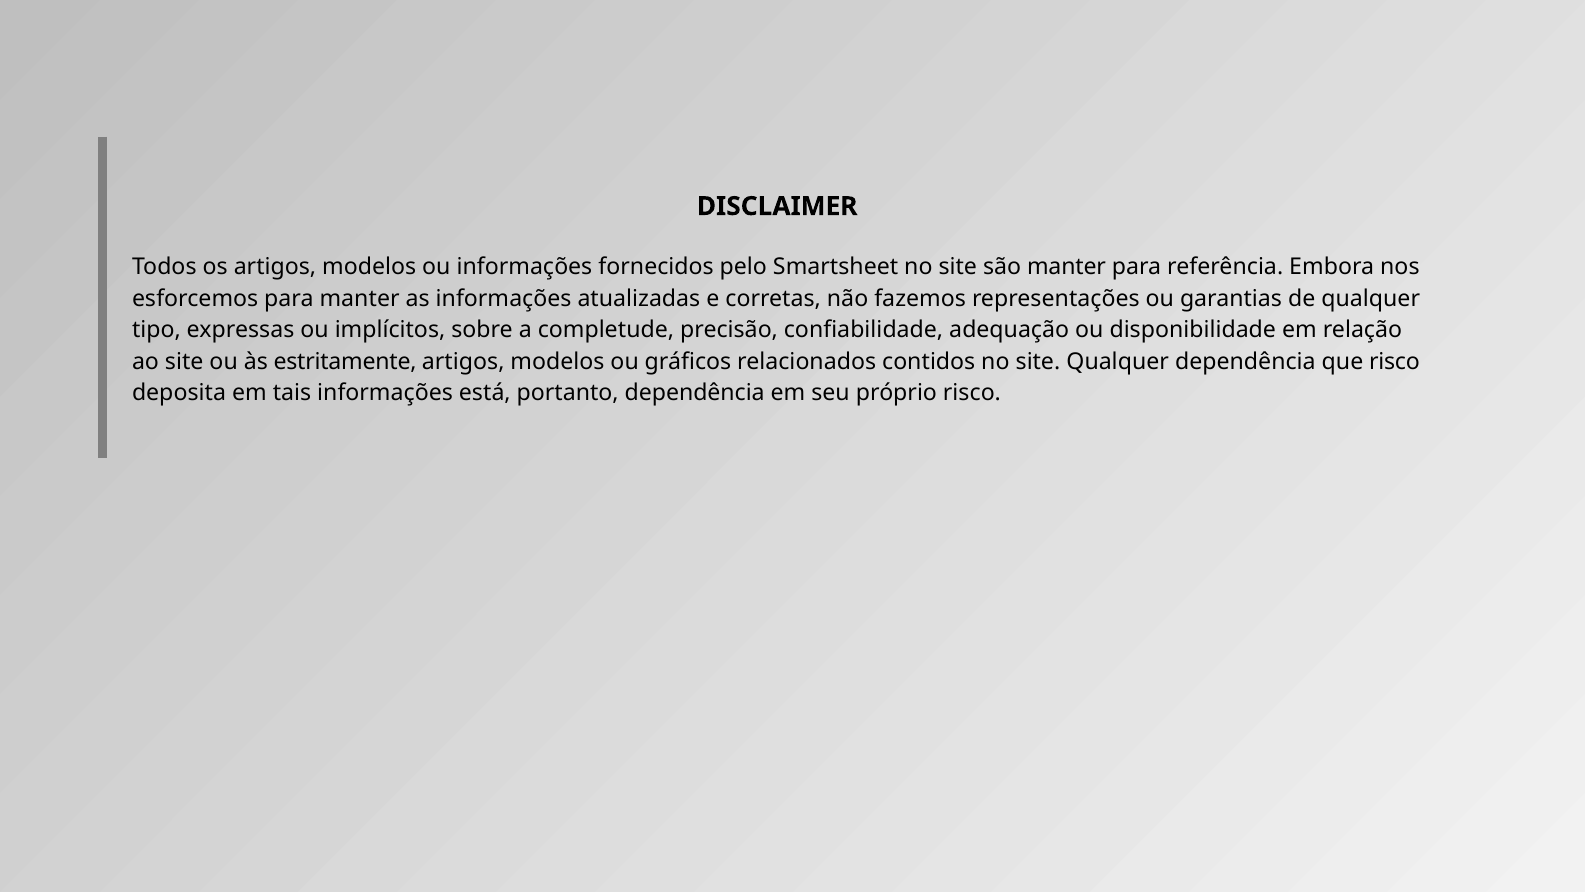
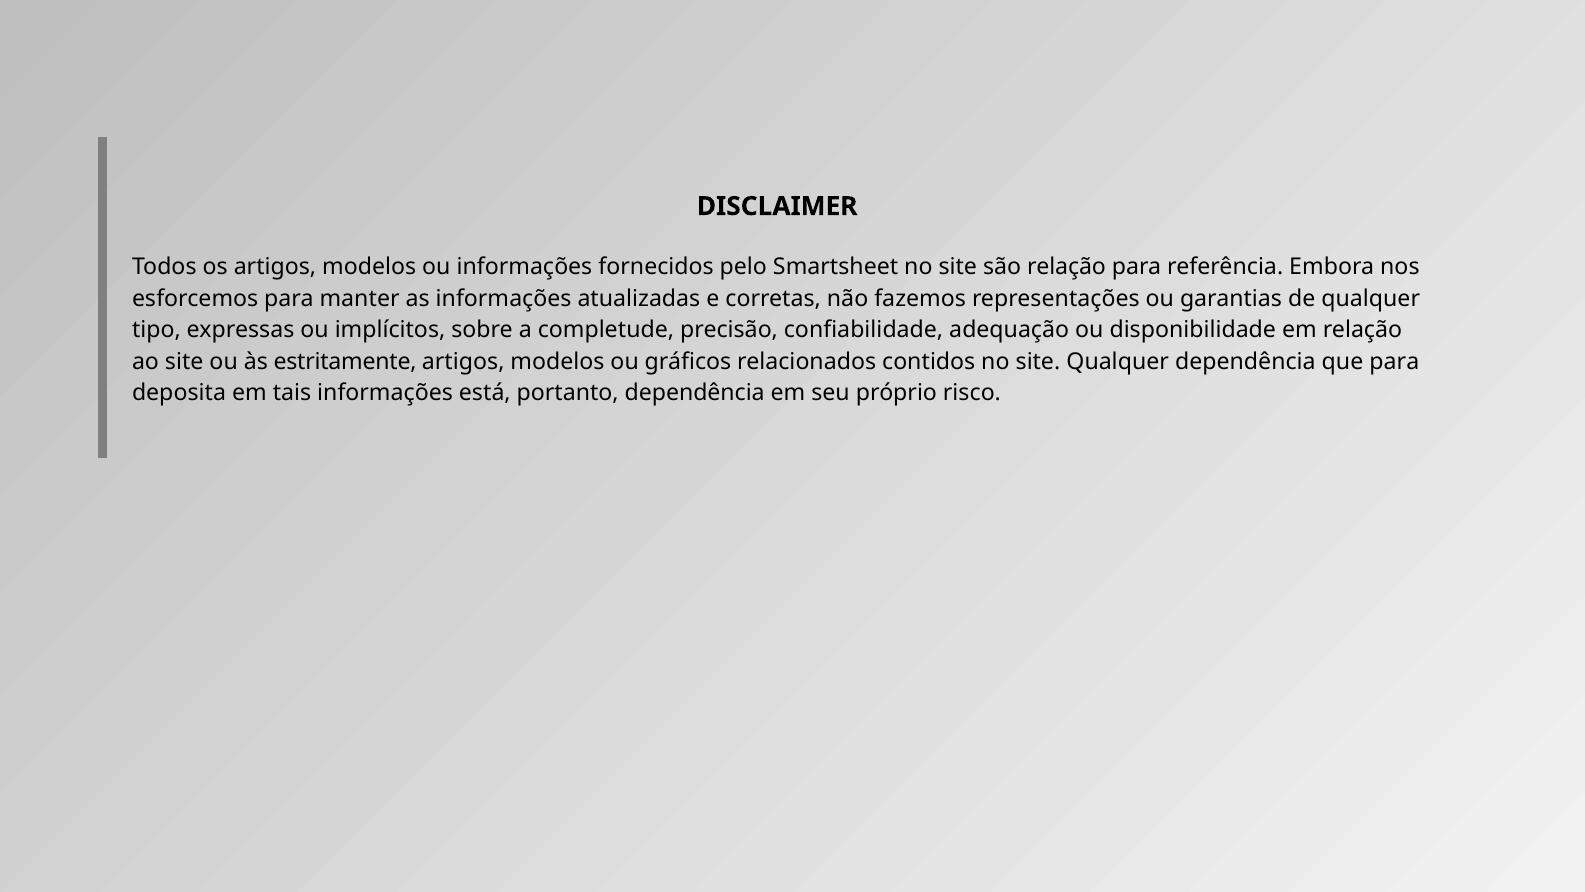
são manter: manter -> relação (1066, 267)
que risco: risco -> para (1394, 361)
